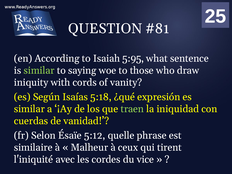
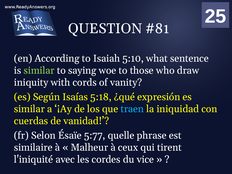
5:95: 5:95 -> 5:10 (133, 58)
traen colour: light green -> light blue (132, 109)
5:12: 5:12 -> 5:77 (95, 135)
